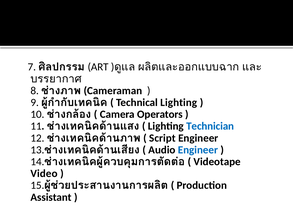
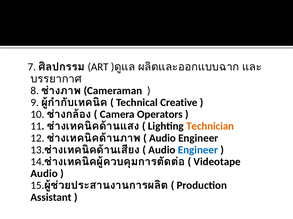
Technical Lighting: Lighting -> Creative (179, 103)
Technician colour: blue -> orange (210, 127)
Script: Script -> Audio (163, 138)
Video: Video -> Audio (44, 174)
